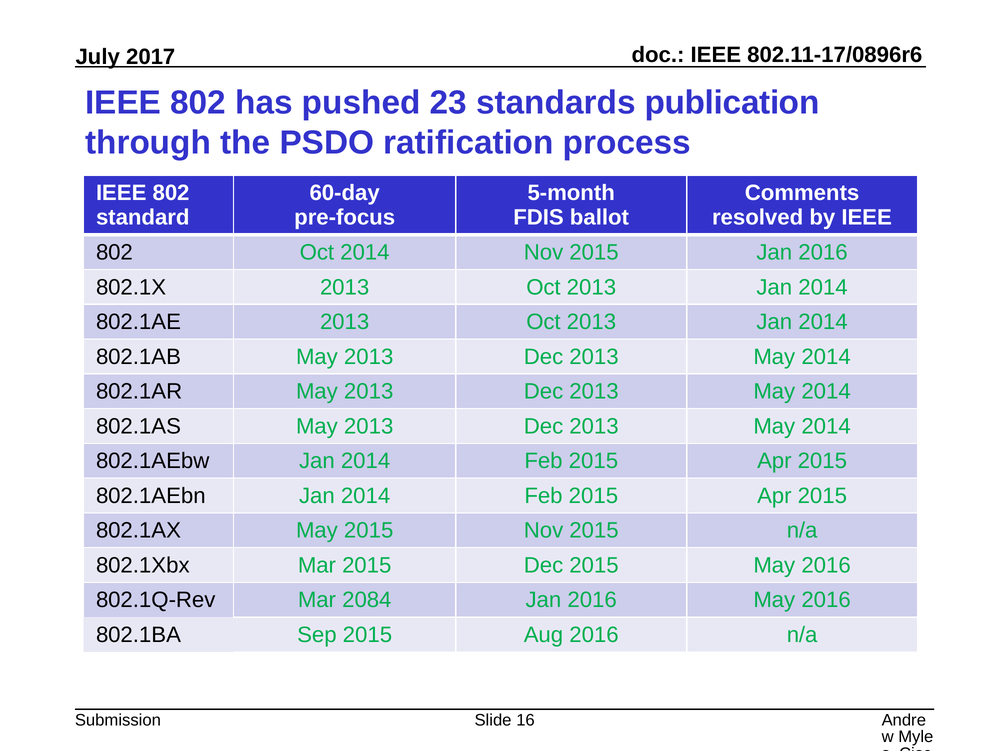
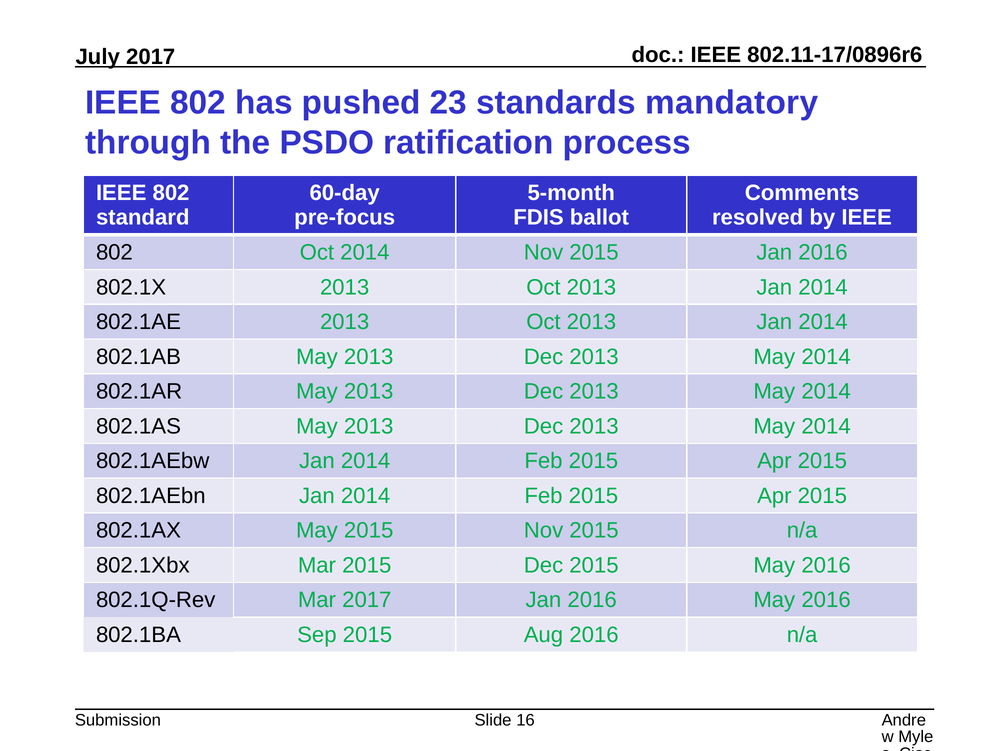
publication: publication -> mandatory (732, 102)
Mar 2084: 2084 -> 2017 (367, 600)
